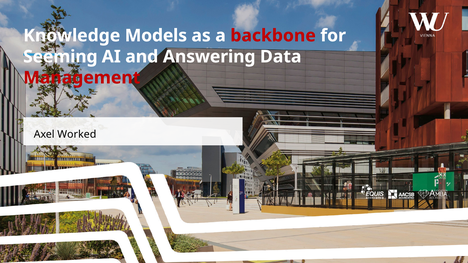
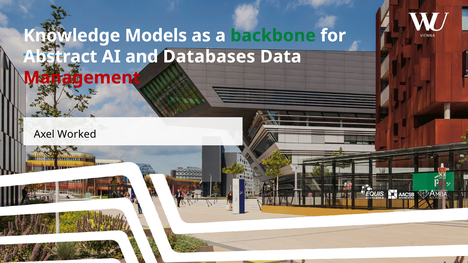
backbone colour: red -> green (273, 36)
Seeming: Seeming -> Abstract (60, 57)
Answering: Answering -> Databases (209, 57)
